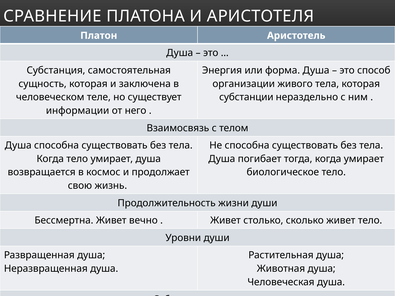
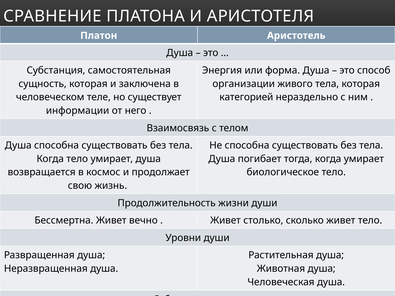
субстанции: субстанции -> категорией (246, 97)
